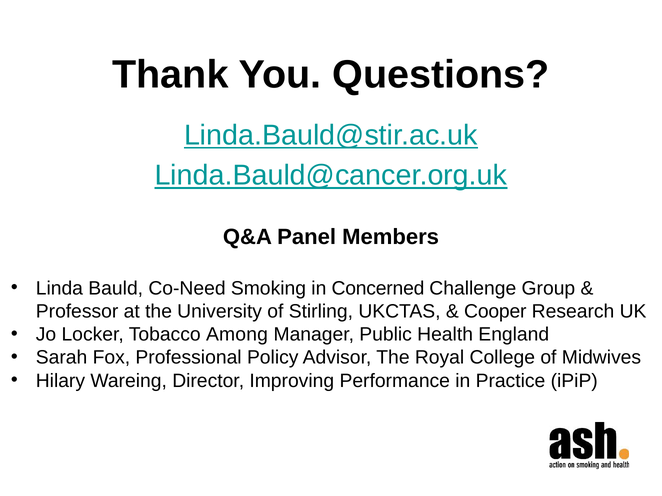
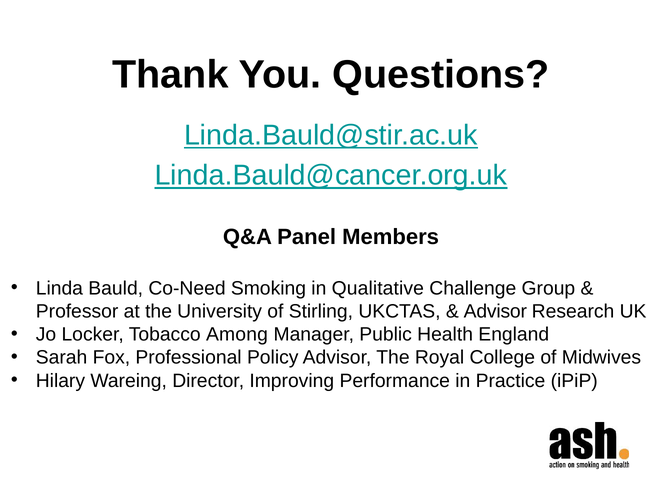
Concerned: Concerned -> Qualitative (378, 288)
Cooper: Cooper -> Advisor (495, 312)
